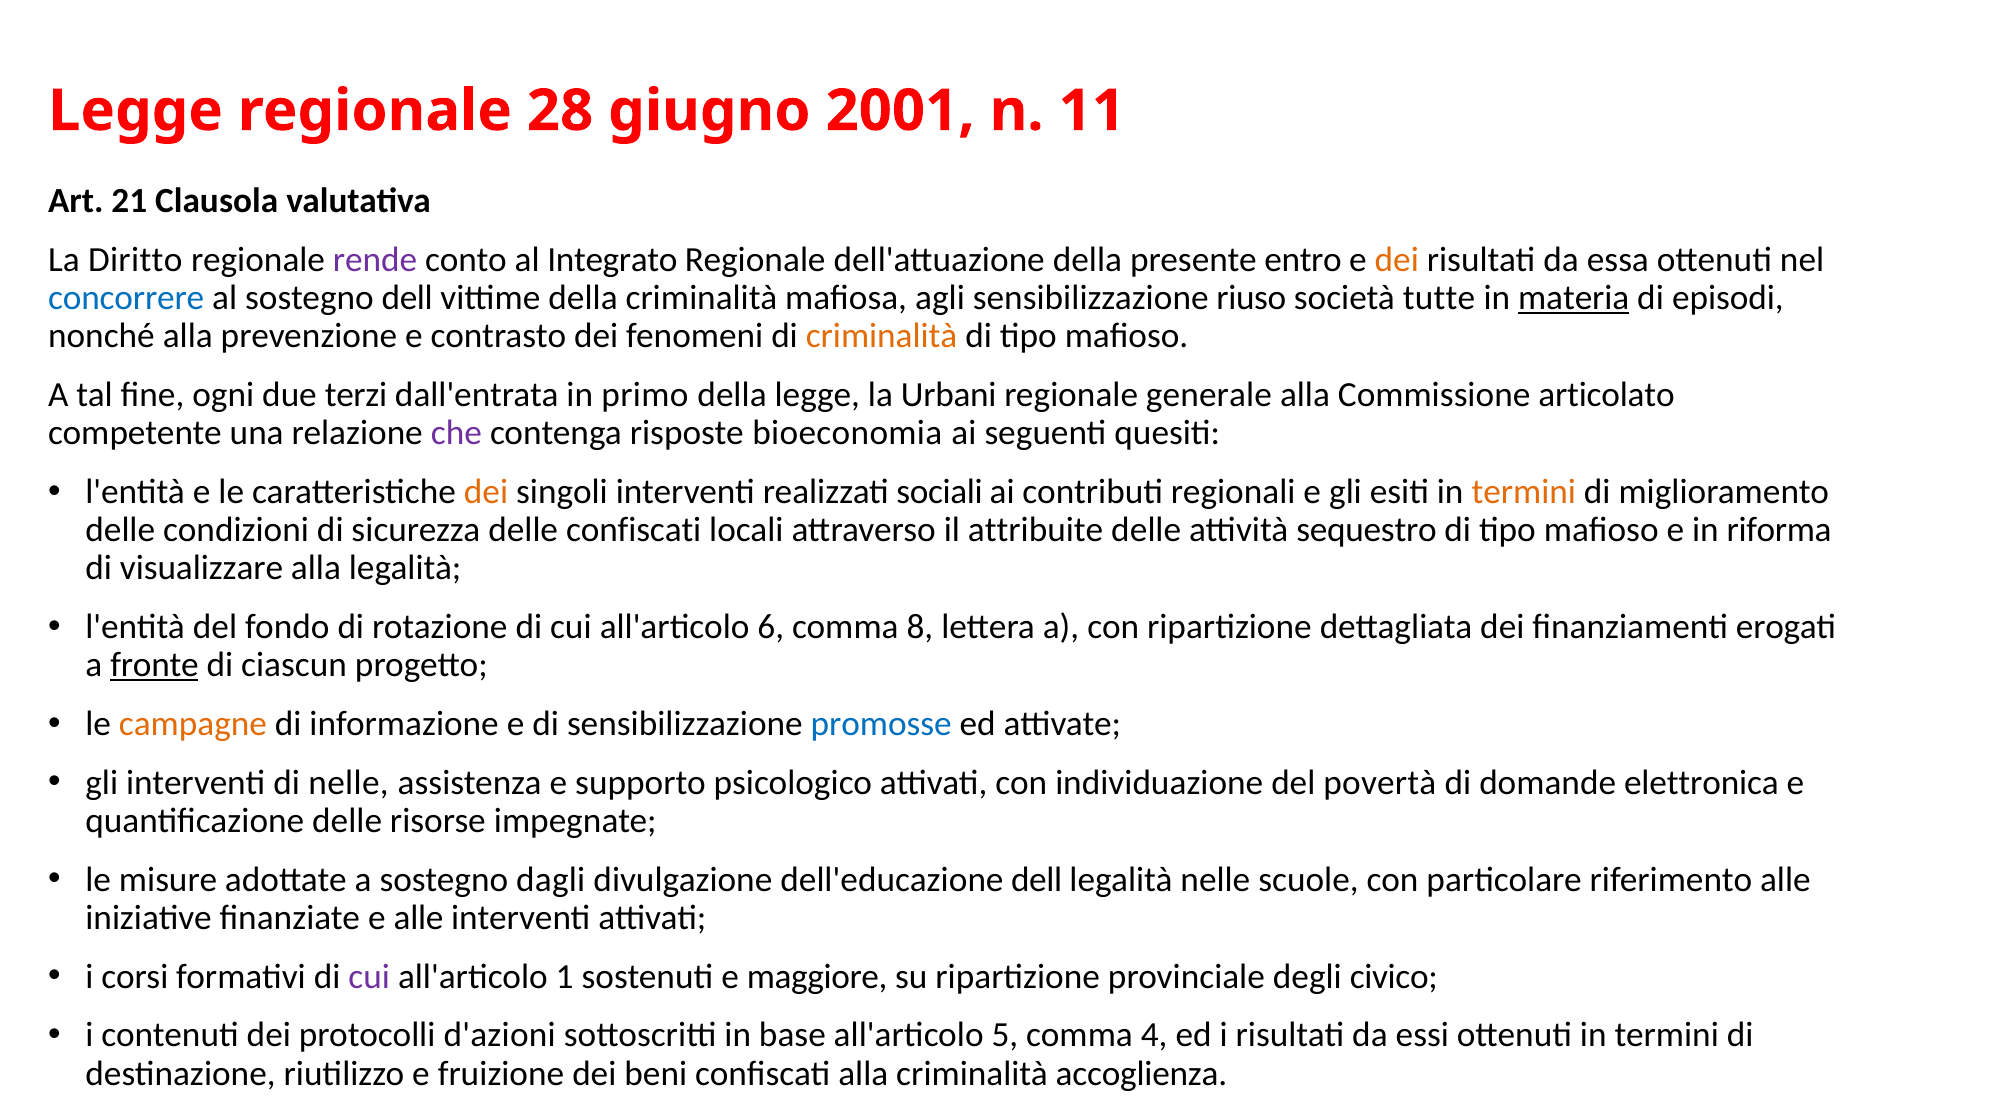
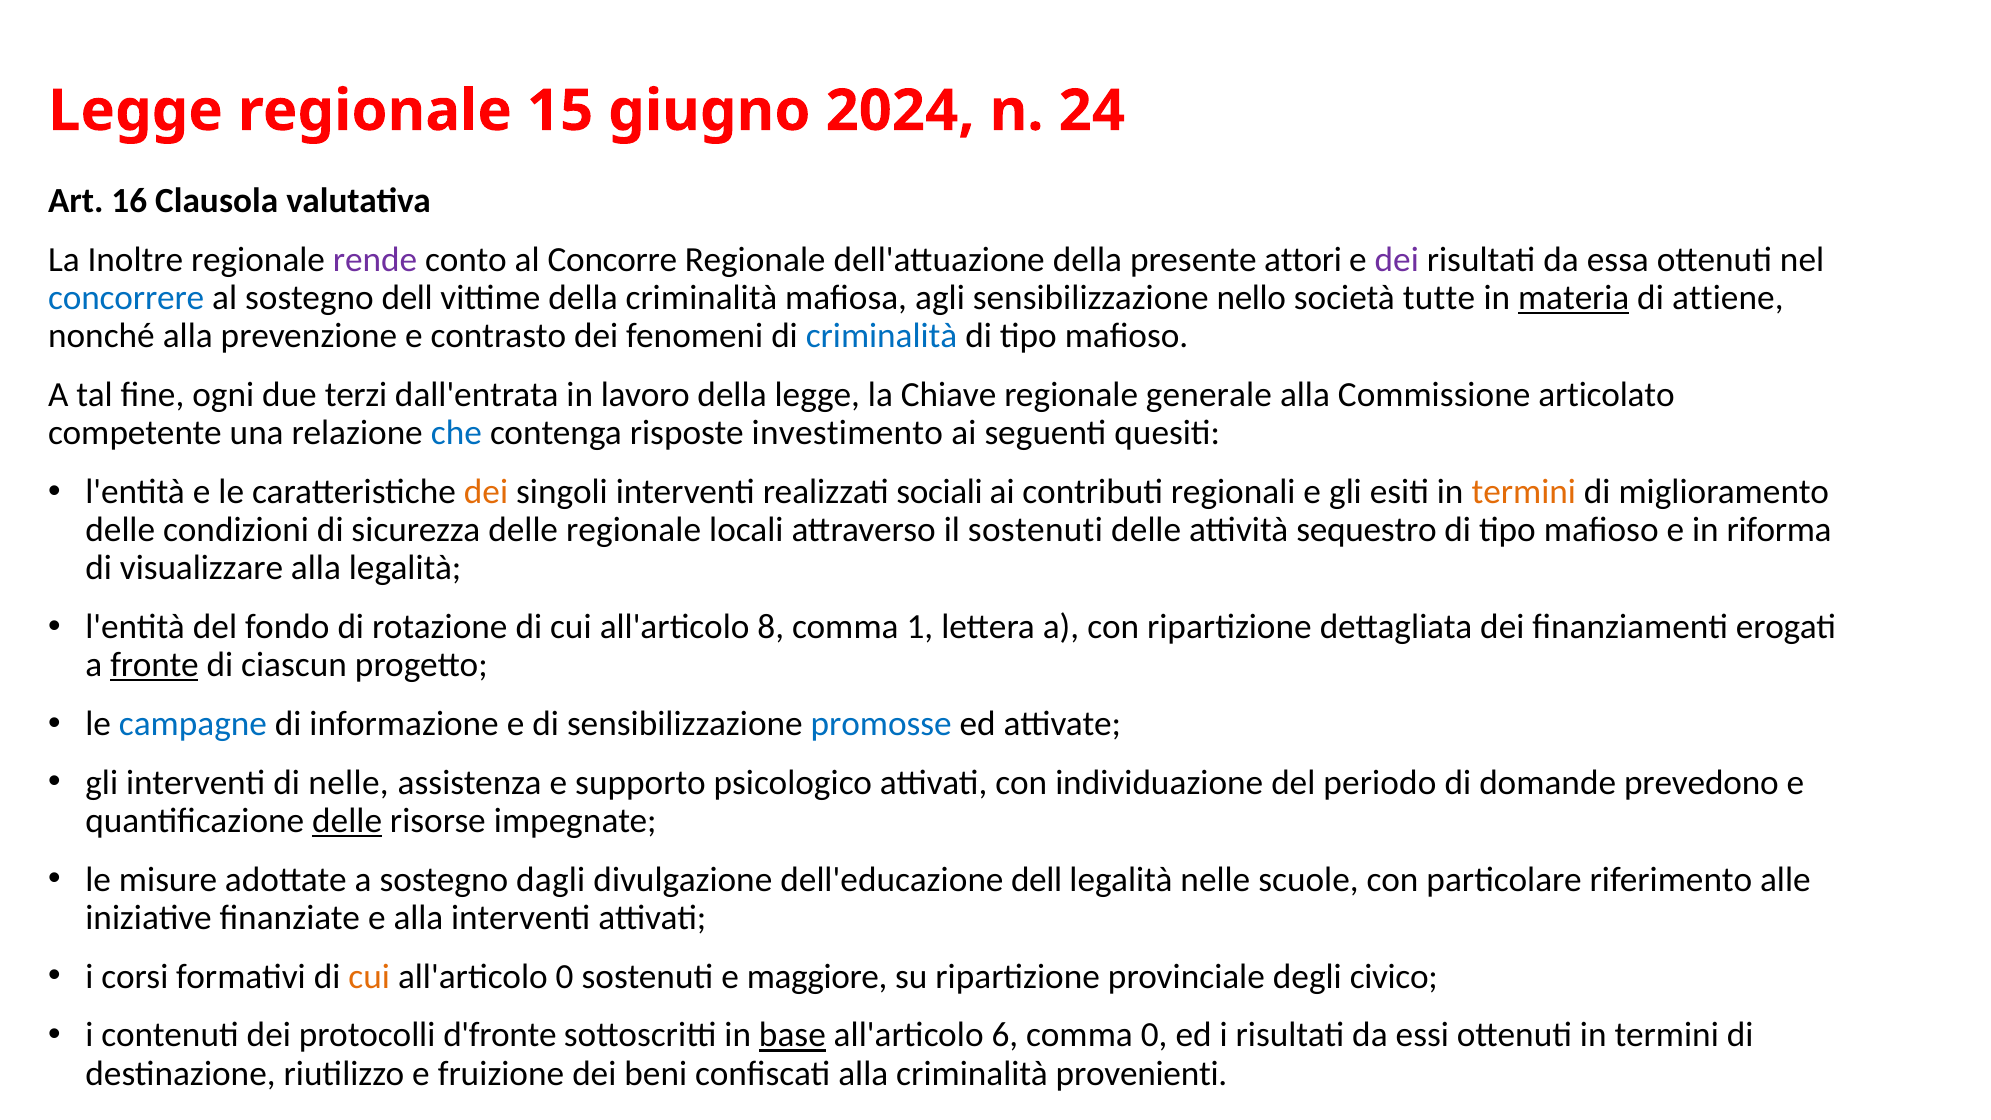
28: 28 -> 15 (560, 111)
2001: 2001 -> 2024 (900, 111)
11: 11 -> 24 (1092, 111)
21: 21 -> 16 (129, 201)
Diritto: Diritto -> Inoltre (135, 260)
Integrato: Integrato -> Concorre (612, 260)
entro: entro -> attori (1303, 260)
dei colour: orange -> purple (1397, 260)
riuso: riuso -> nello (1251, 298)
episodi: episodi -> attiene (1728, 298)
criminalità colour: orange -> blue (882, 336)
primo: primo -> lavoro (645, 395)
Urbani: Urbani -> Chiave (949, 395)
che colour: purple -> blue (456, 433)
bioeconomia: bioeconomia -> investimento (847, 433)
delle confiscati: confiscati -> regionale (634, 530)
il attribuite: attribuite -> sostenuti (1035, 530)
6: 6 -> 8 (771, 627)
8: 8 -> 1 (920, 627)
campagne colour: orange -> blue (193, 724)
povertà: povertà -> periodo (1380, 782)
elettronica: elettronica -> prevedono (1701, 782)
delle underline: none -> present (347, 821)
e alle: alle -> alla (418, 918)
cui colour: purple -> orange (369, 976)
all'articolo 1: 1 -> 0 (565, 976)
d'azioni: d'azioni -> d'fronte (500, 1035)
base underline: none -> present (792, 1035)
5: 5 -> 6 (1005, 1035)
comma 4: 4 -> 0 (1154, 1035)
accoglienza: accoglienza -> provenienti (1142, 1073)
